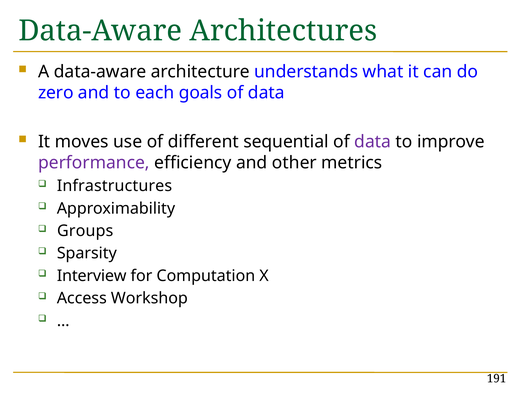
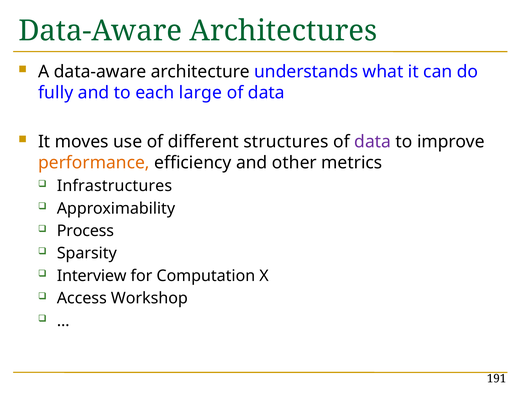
zero: zero -> fully (56, 93)
goals: goals -> large (200, 93)
sequential: sequential -> structures (286, 142)
performance colour: purple -> orange (94, 163)
Groups: Groups -> Process (85, 231)
